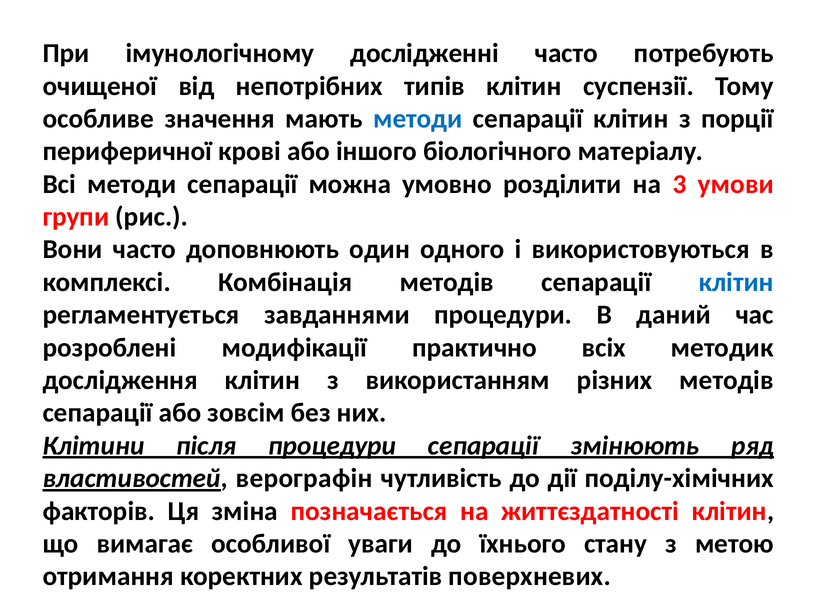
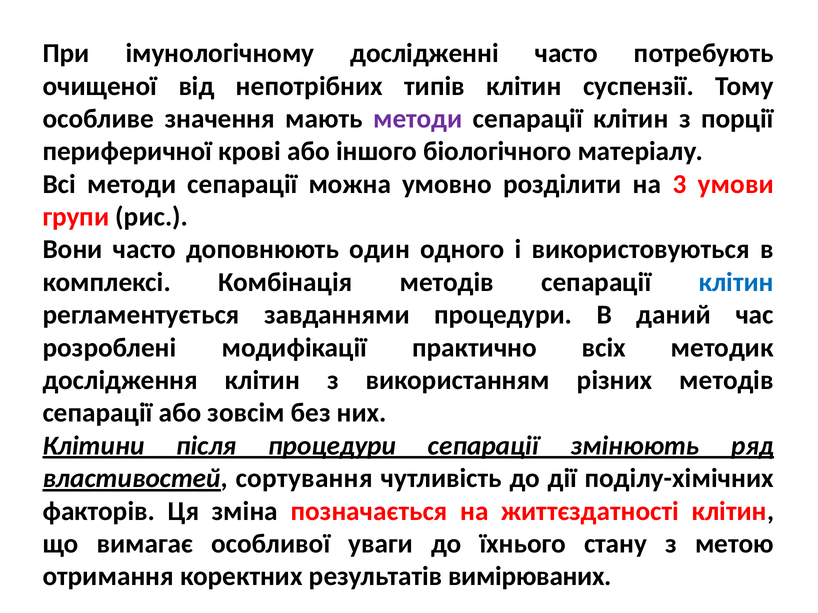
методи colour: blue -> purple (418, 119)
верографін: верографін -> сортування (304, 479)
поверхневих: поверхневих -> вимірюваних (530, 577)
